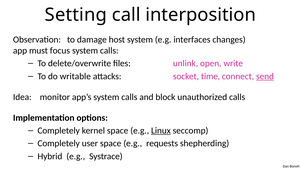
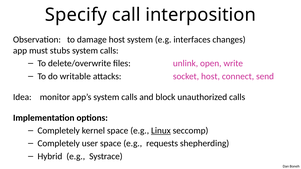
Setting: Setting -> Specify (76, 15)
focus: focus -> stubs (60, 51)
socket time: time -> host (210, 76)
send underline: present -> none (265, 76)
